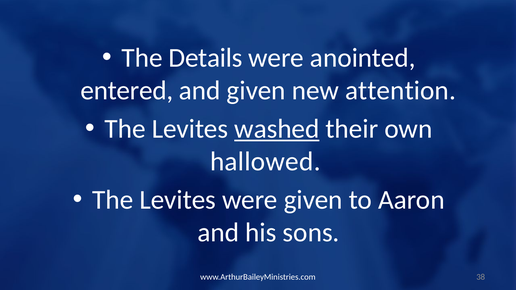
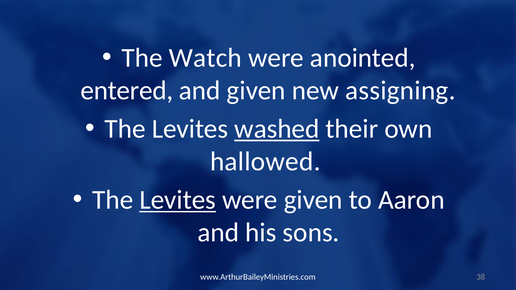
Details: Details -> Watch (205, 58)
attention: attention -> assigning (400, 91)
Levites underline: none -> present (178, 200)
